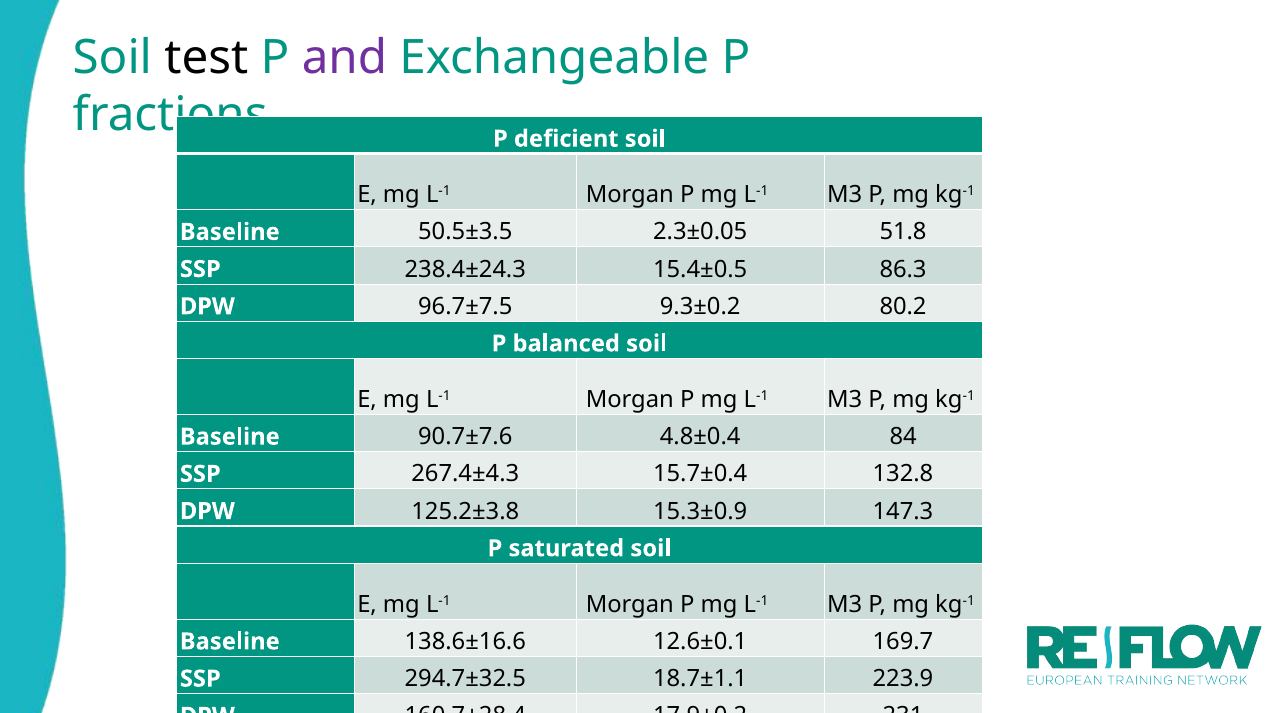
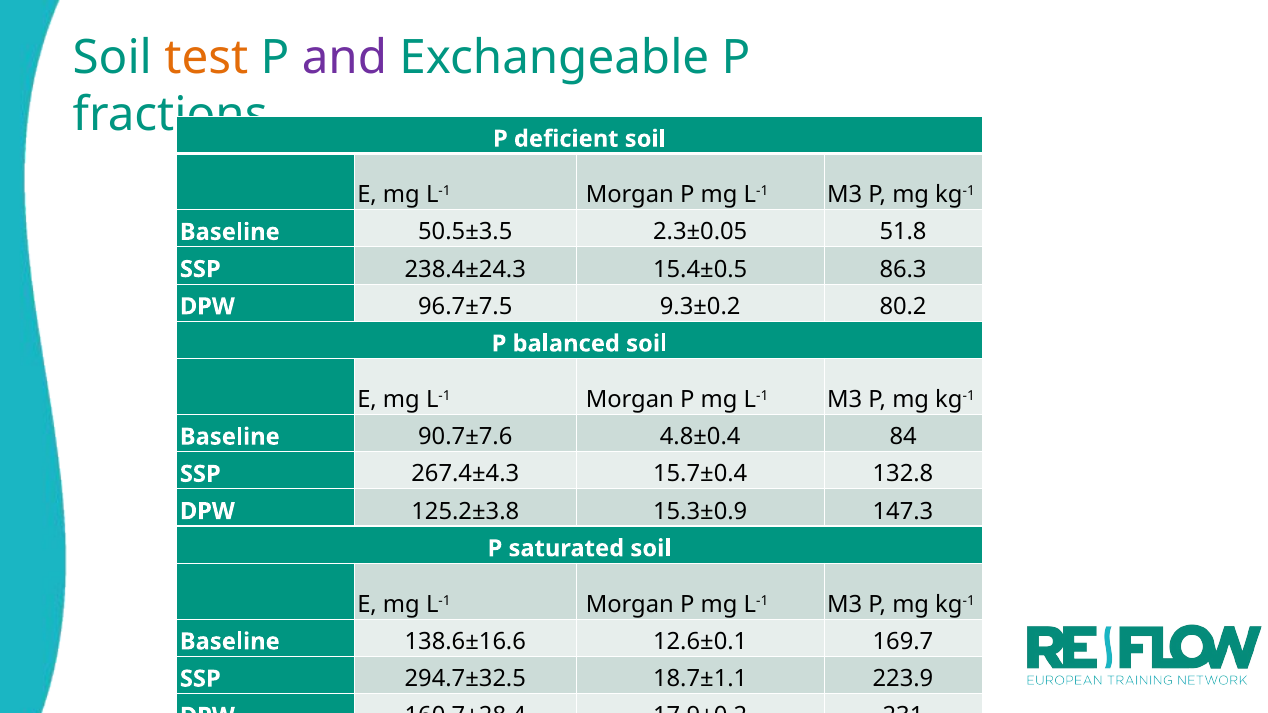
test colour: black -> orange (206, 58)
